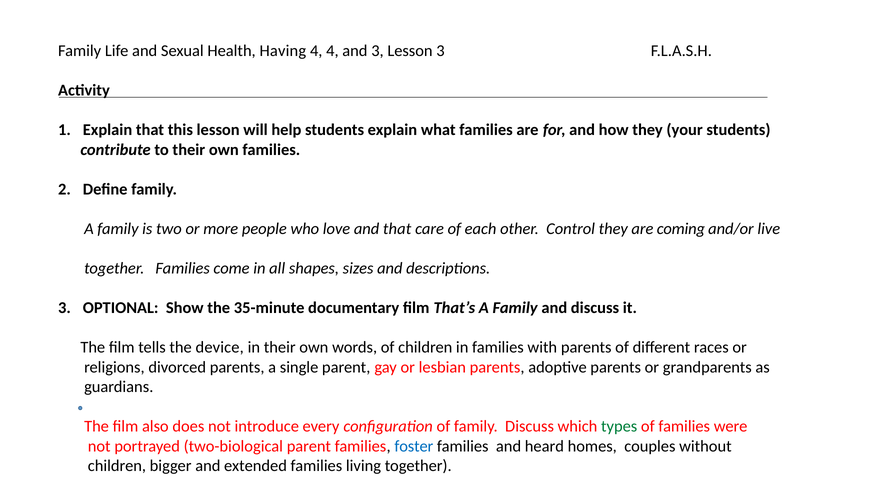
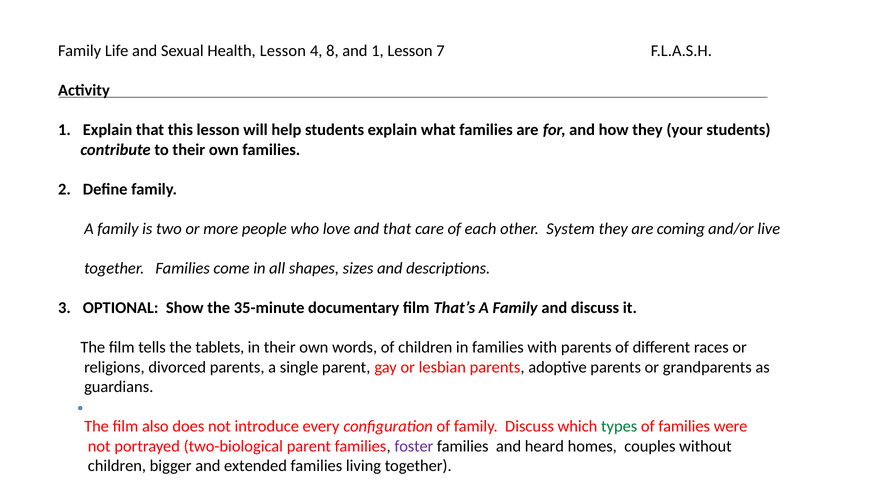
Health Having: Having -> Lesson (283, 51)
4 4: 4 -> 8 (332, 51)
and 3: 3 -> 1 (377, 51)
Lesson 3: 3 -> 7 (441, 51)
Control: Control -> System (570, 229)
device: device -> tablets (220, 347)
foster colour: blue -> purple (414, 446)
